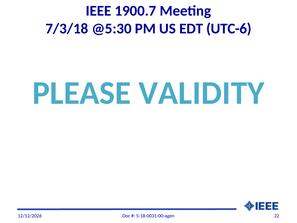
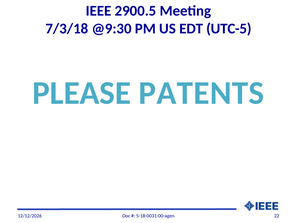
1900.7: 1900.7 -> 2900.5 (136, 11)
@5:30: @5:30 -> @9:30 (112, 29)
UTC-6: UTC-6 -> UTC-5 (229, 29)
VALIDITY: VALIDITY -> PATENTS (201, 93)
